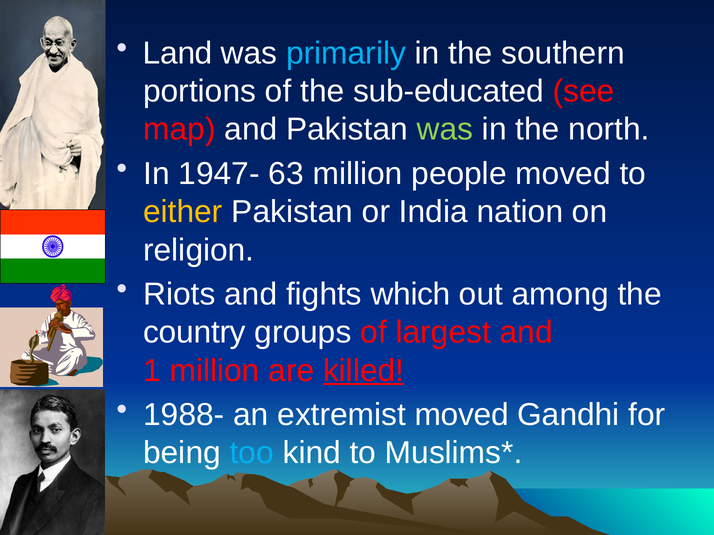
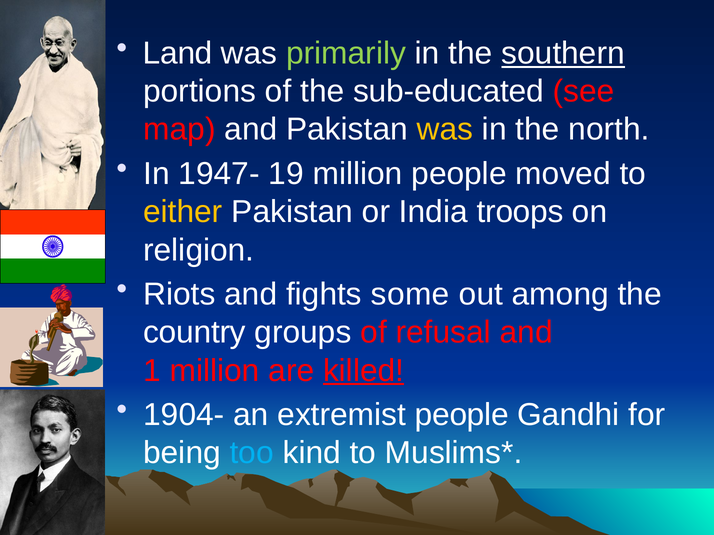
primarily colour: light blue -> light green (346, 53)
southern underline: none -> present (563, 53)
was colour: light green -> yellow (445, 130)
63: 63 -> 19 (286, 174)
nation: nation -> troops (520, 212)
which: which -> some (410, 295)
largest: largest -> refusal (443, 333)
1988-: 1988- -> 1904- (184, 415)
extremist moved: moved -> people (462, 415)
